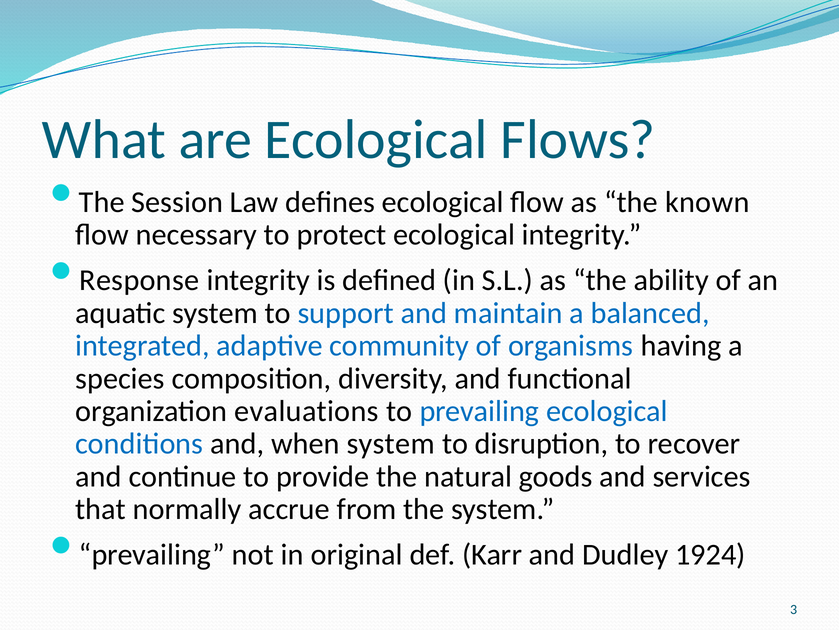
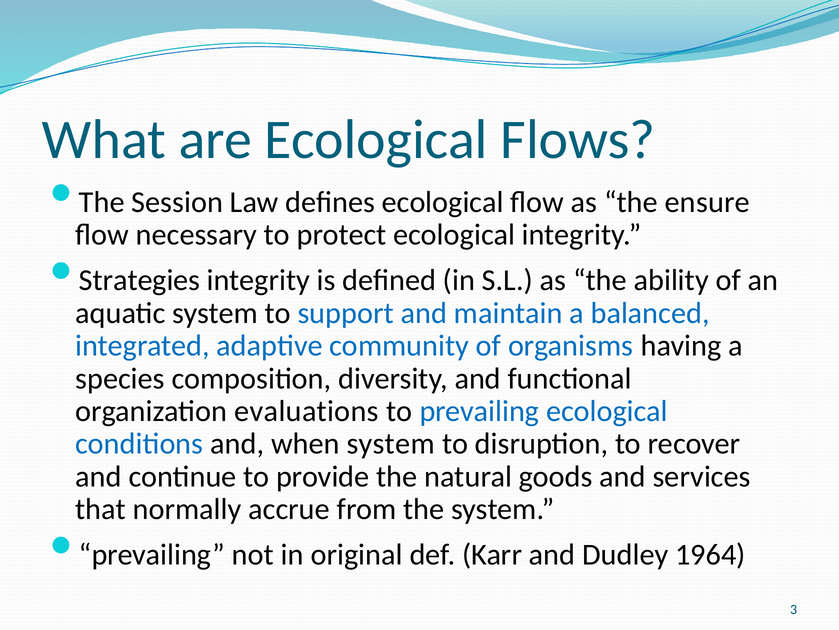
known: known -> ensure (707, 202)
Response: Response -> Strategies (140, 280)
1924: 1924 -> 1964 (710, 554)
